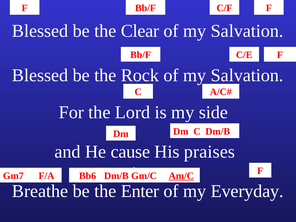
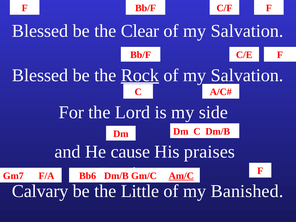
Rock underline: none -> present (140, 75)
Breathe: Breathe -> Calvary (40, 191)
Enter: Enter -> Little (140, 191)
Everyday: Everyday -> Banished (247, 191)
